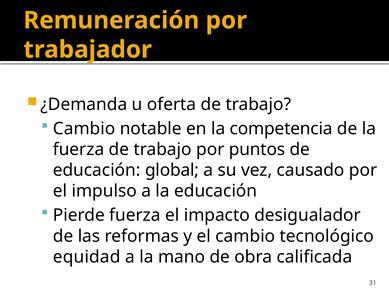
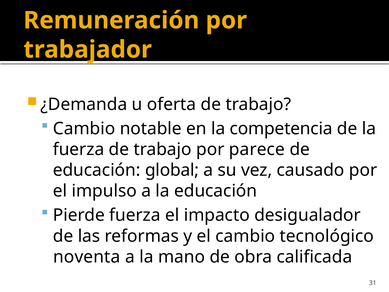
puntos: puntos -> parece (257, 149)
equidad: equidad -> noventa (87, 257)
